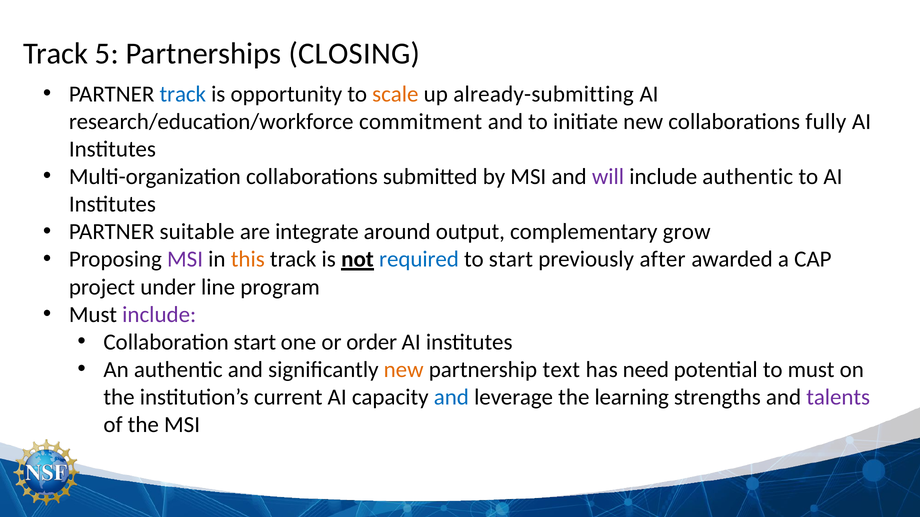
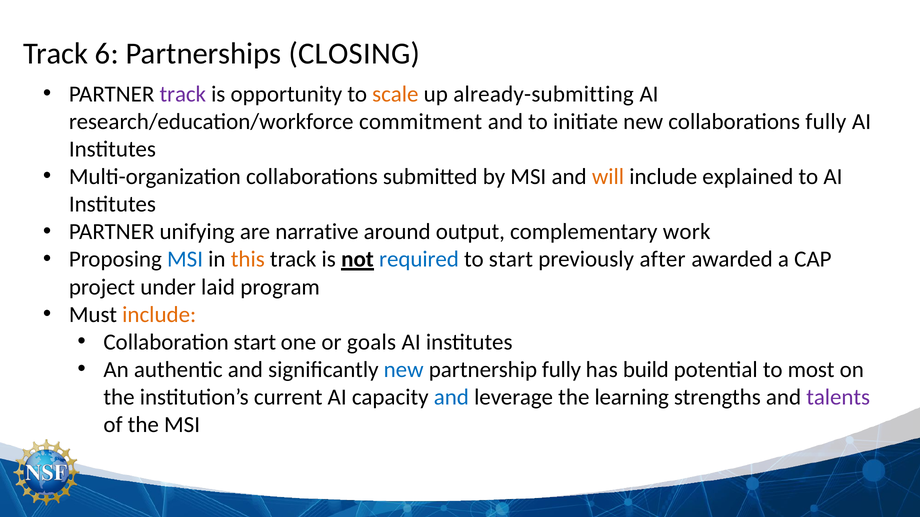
5: 5 -> 6 (107, 54)
track colour: blue -> purple (183, 94)
will colour: purple -> orange (608, 177)
include authentic: authentic -> explained (748, 177)
suitable: suitable -> unifying (197, 232)
integrate: integrate -> narrative (317, 232)
grow: grow -> work (687, 232)
MSI colour: purple -> blue (185, 260)
line: line -> laid (218, 287)
include colour: purple -> orange (159, 315)
order: order -> goals (371, 342)
new colour: orange -> blue (404, 370)
partnership text: text -> fully (562, 370)
need: need -> build (646, 370)
to must: must -> most (811, 370)
